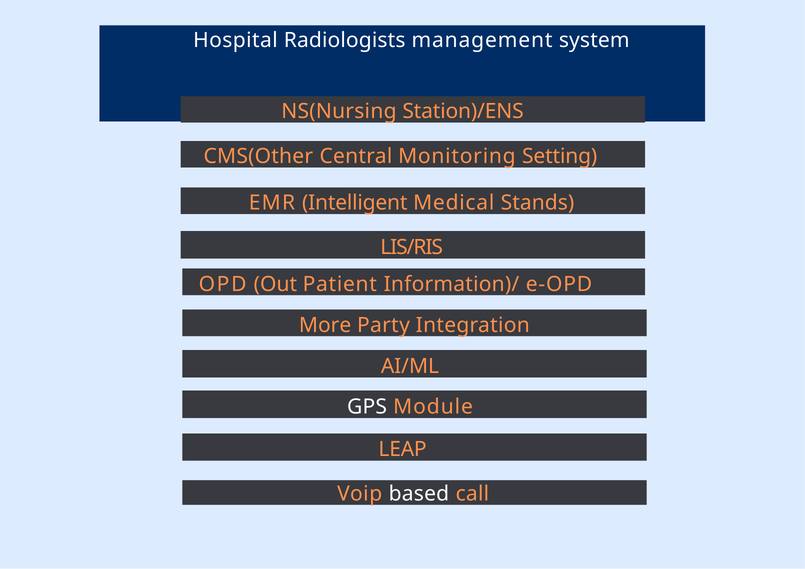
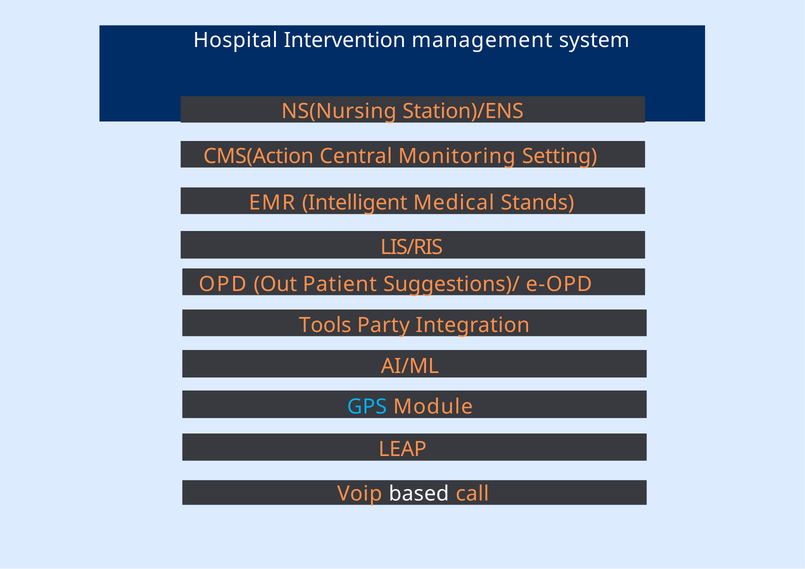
Radiologists: Radiologists -> Intervention (345, 41)
CMS(Other: CMS(Other -> CMS(Action (259, 156)
Information)/: Information)/ -> Suggestions)/ (452, 284)
More: More -> Tools (325, 325)
GPS colour: white -> light blue (367, 407)
